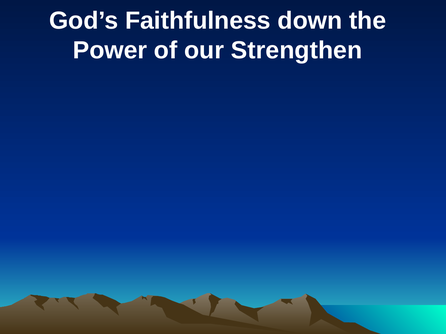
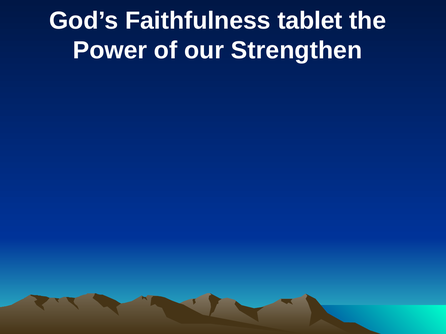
down: down -> tablet (310, 21)
